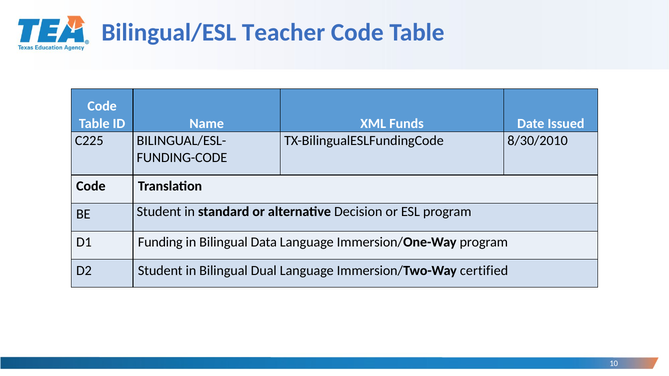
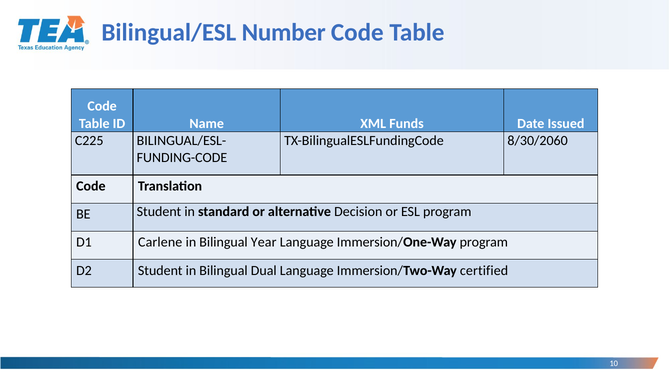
Teacher: Teacher -> Number (284, 33)
8/30/2010: 8/30/2010 -> 8/30/2060 (538, 141)
Funding: Funding -> Carlene (160, 243)
Data: Data -> Year (264, 243)
